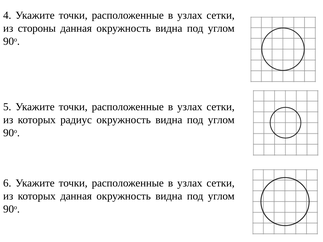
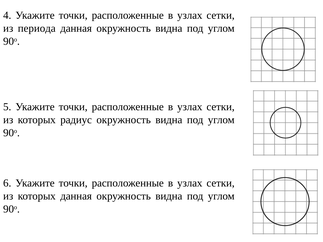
стороны: стороны -> периода (37, 28)
